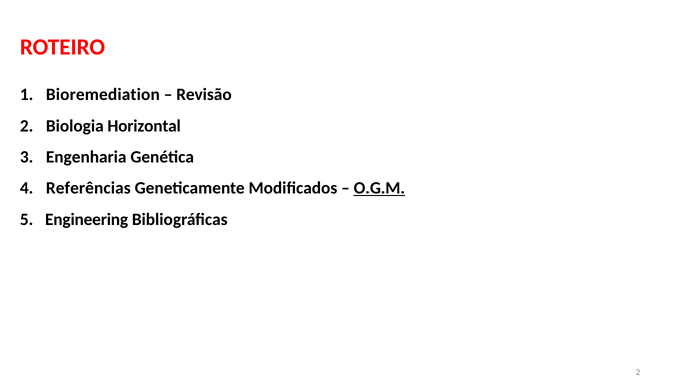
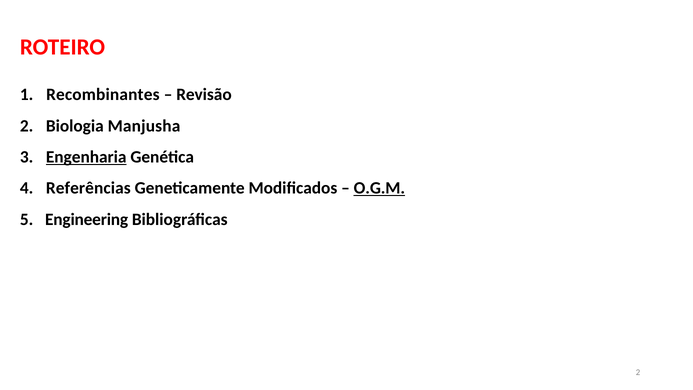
Bioremediation: Bioremediation -> Recombinantes (103, 95)
Horizontal: Horizontal -> Manjusha (144, 126)
Engenharia underline: none -> present (86, 157)
